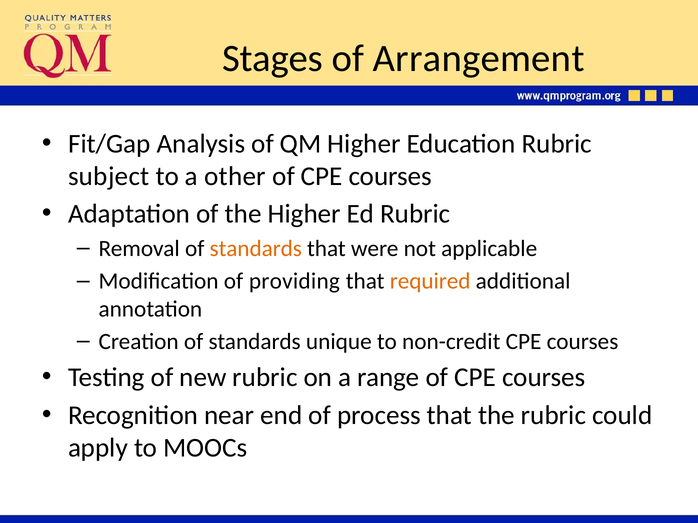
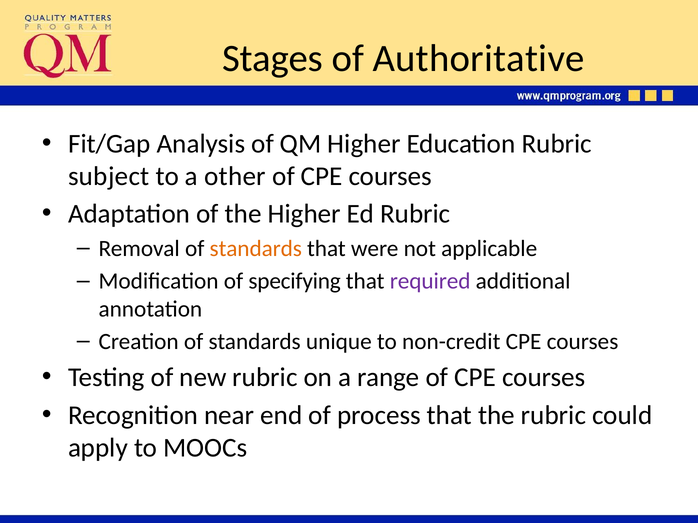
Arrangement: Arrangement -> Authoritative (479, 59)
providing: providing -> specifying (295, 281)
required colour: orange -> purple (430, 281)
